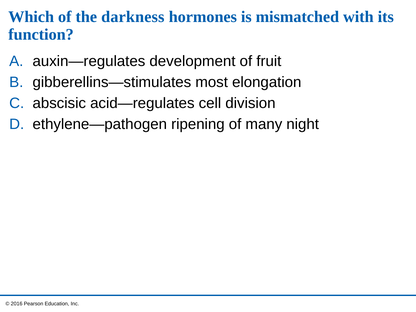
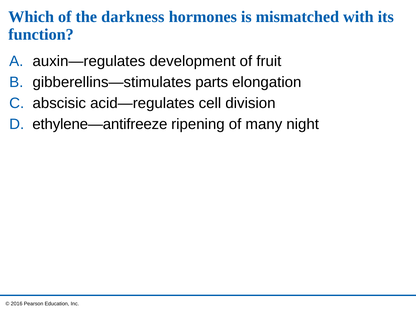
most: most -> parts (212, 82)
ethylene—pathogen: ethylene—pathogen -> ethylene—antifreeze (100, 124)
